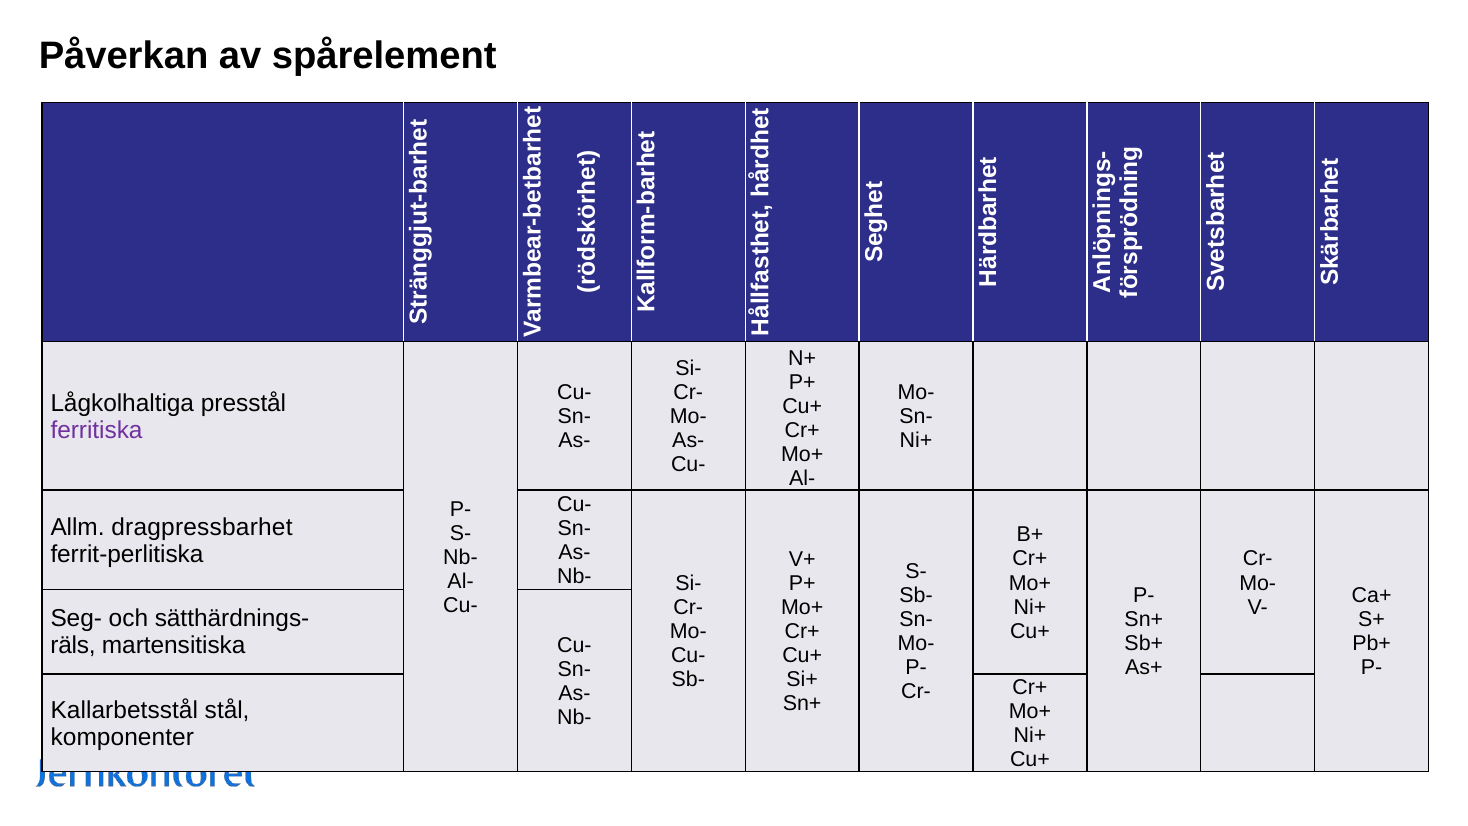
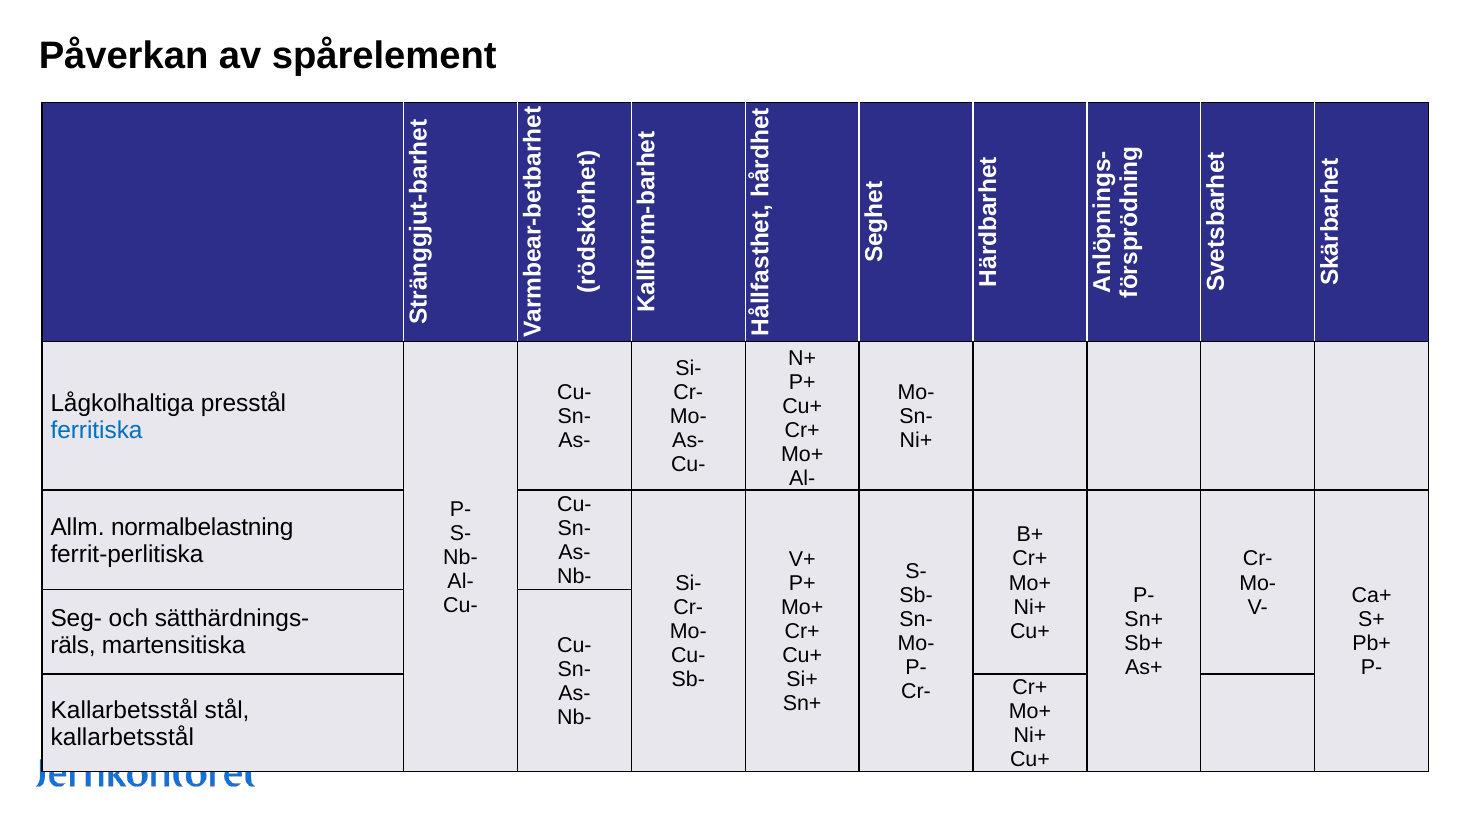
ferritiska colour: purple -> blue (97, 430)
dragpressbarhet: dragpressbarhet -> normalbelastning (202, 527)
komponenter: komponenter -> kallarbetsstål (122, 737)
